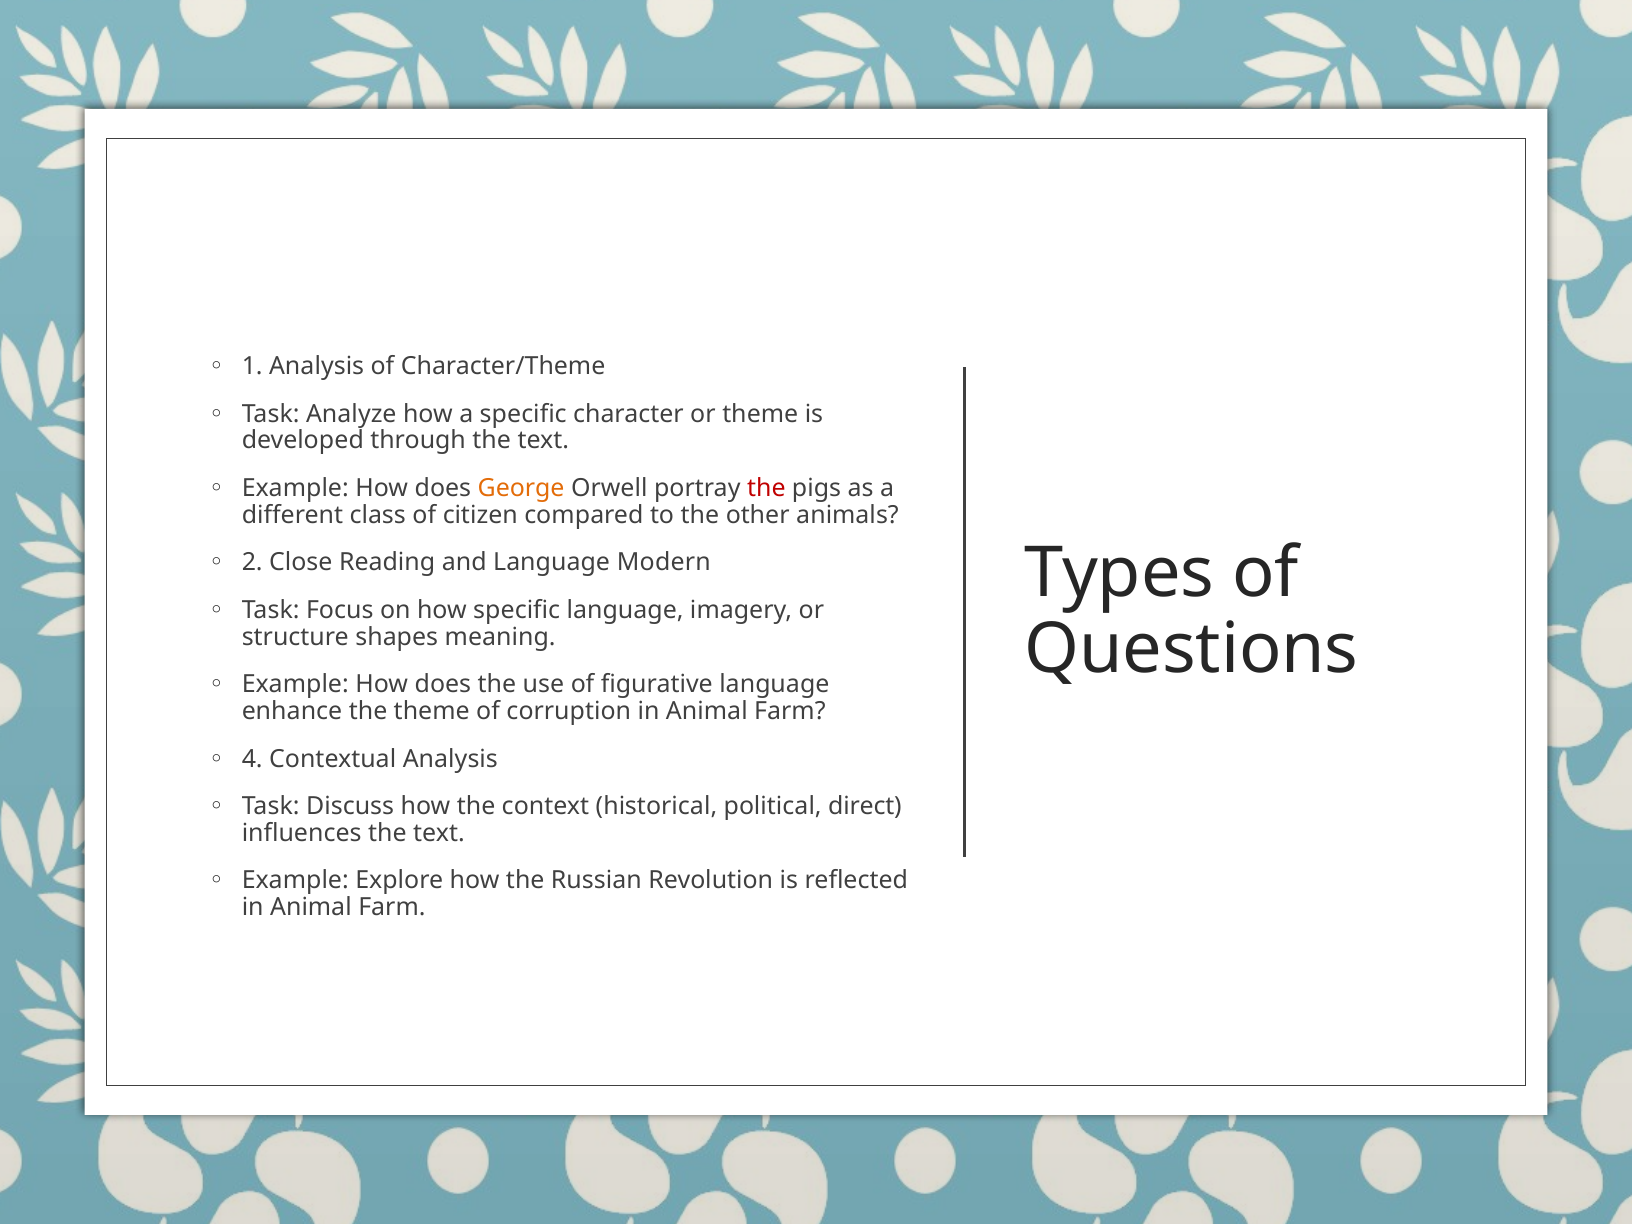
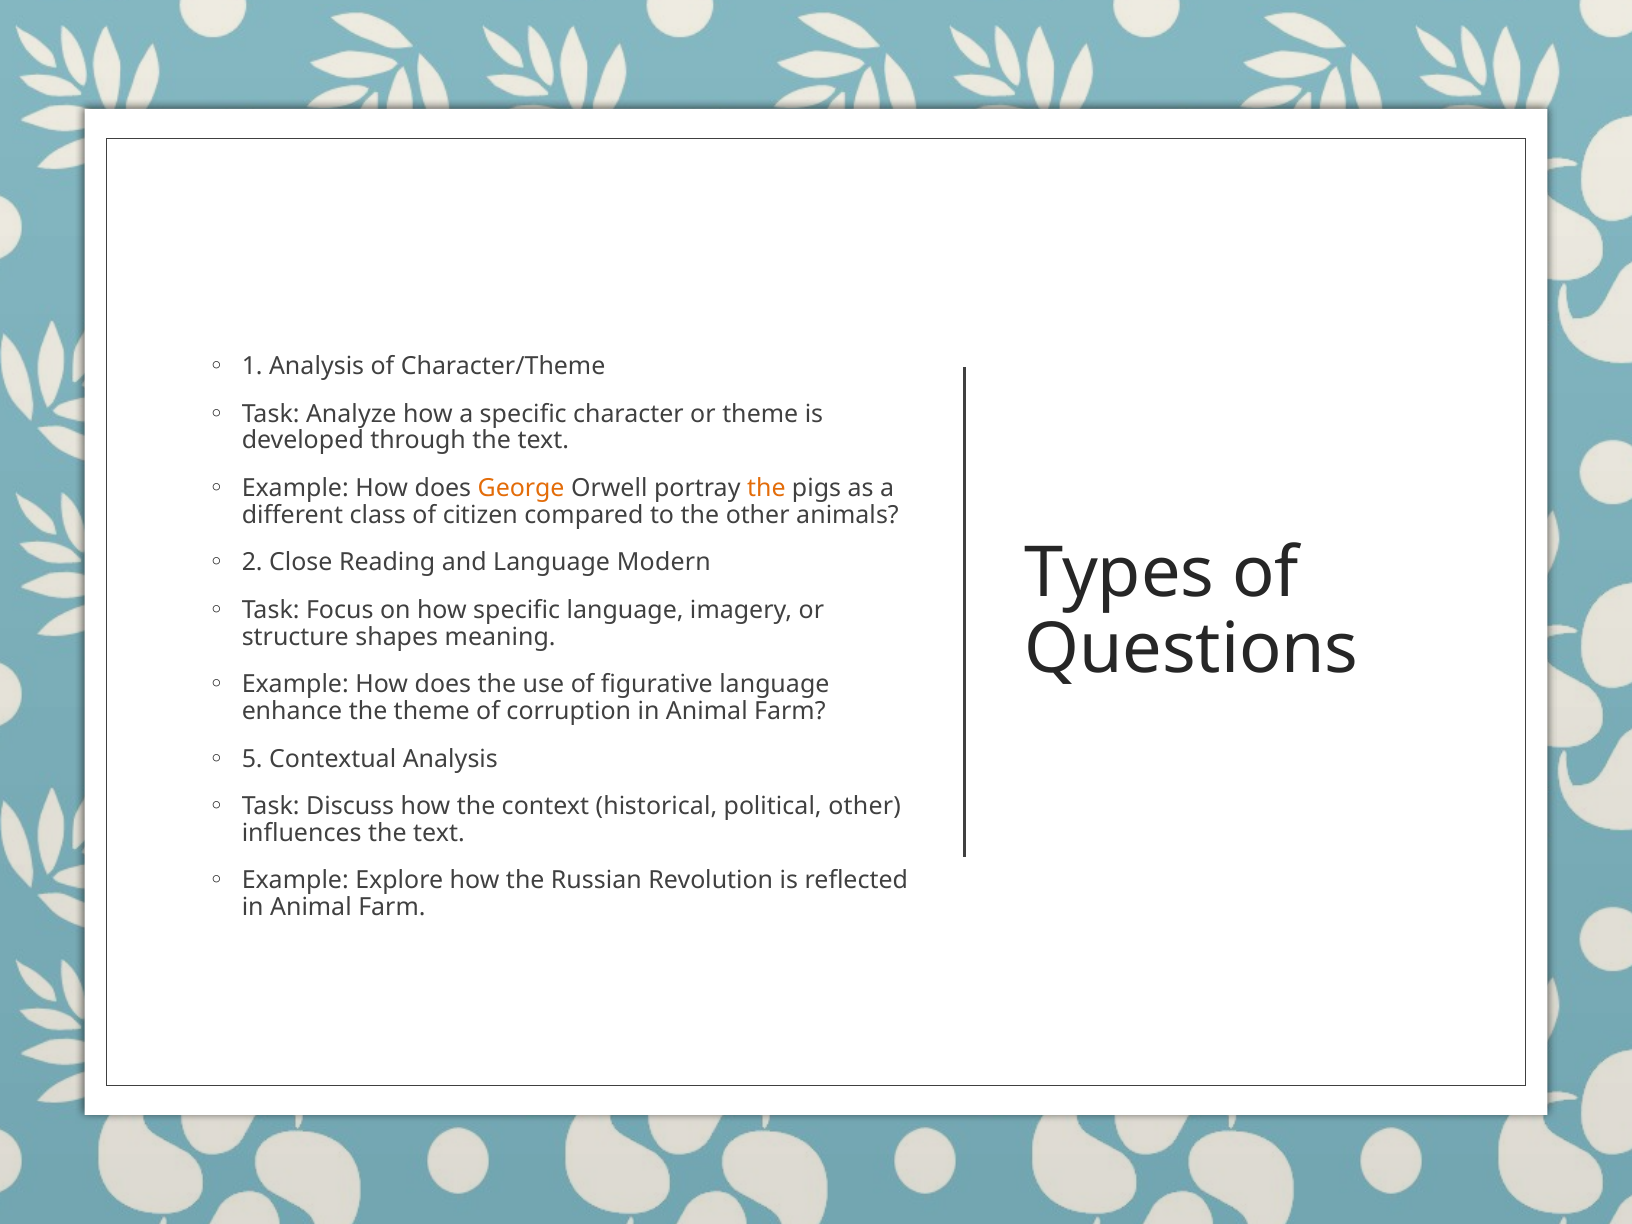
the colour: red -> orange (766, 488)
4: 4 -> 5 (252, 759)
political direct: direct -> other (865, 806)
